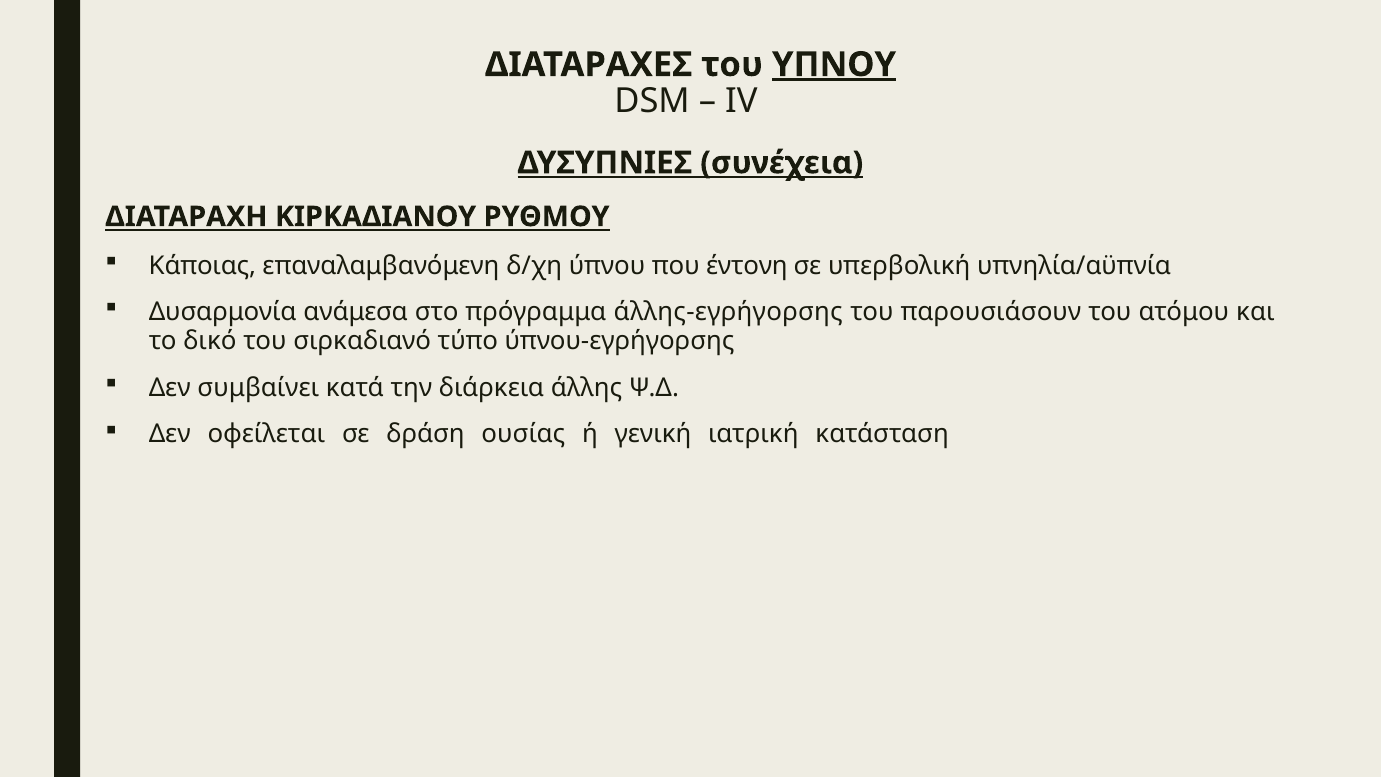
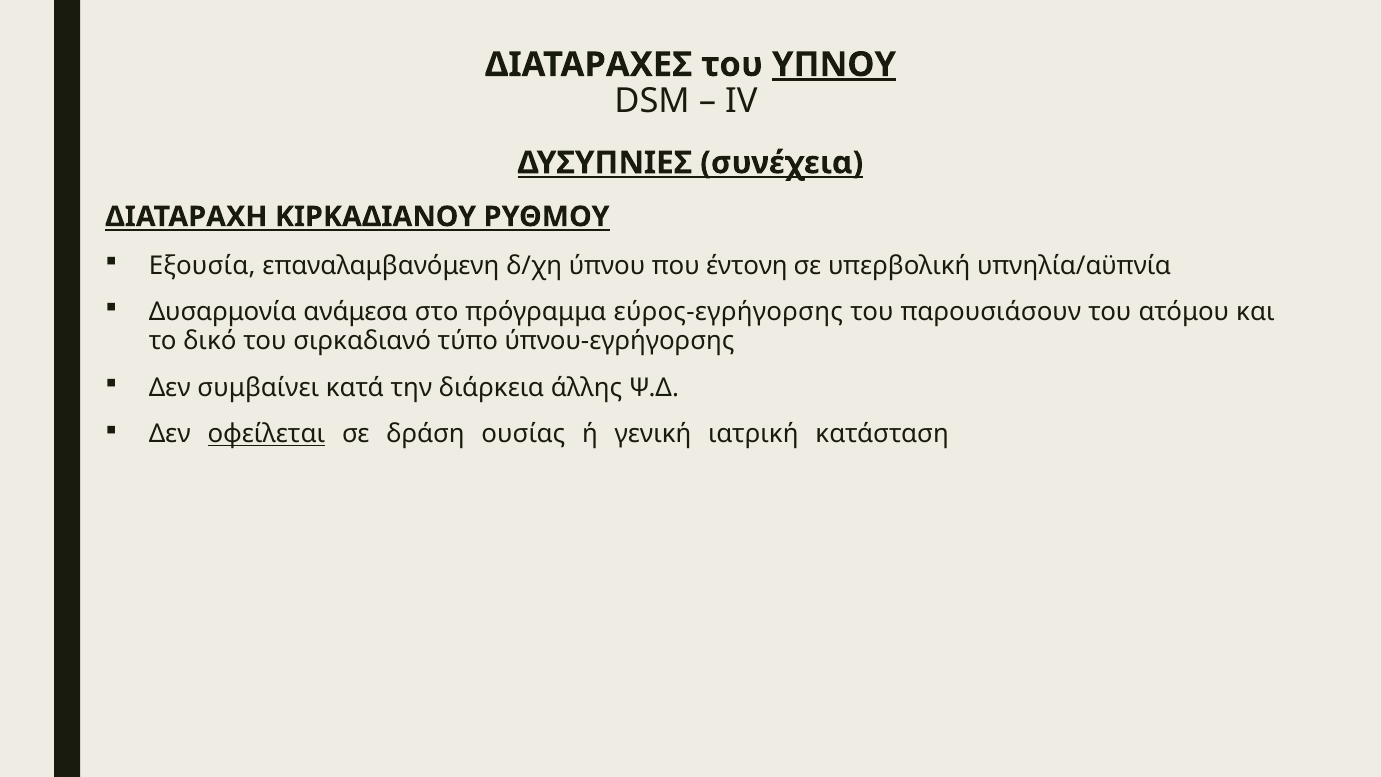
Κάποιας: Κάποιας -> Εξουσία (202, 265)
άλλης-εγρήγορσης: άλλης-εγρήγορσης -> εύρος-εγρήγορσης (728, 312)
οφείλεται underline: none -> present (266, 434)
